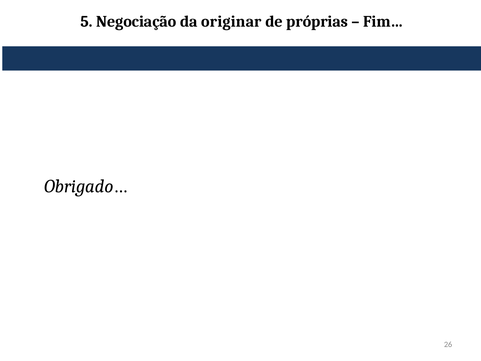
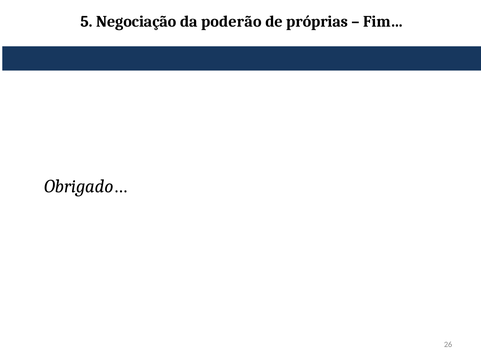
originar: originar -> poderão (231, 22)
